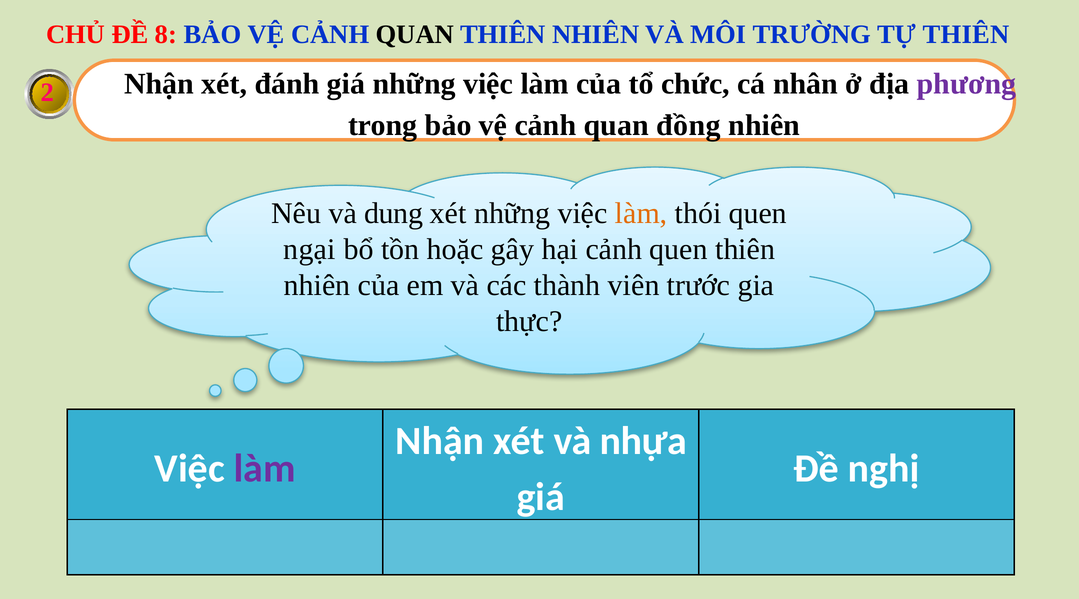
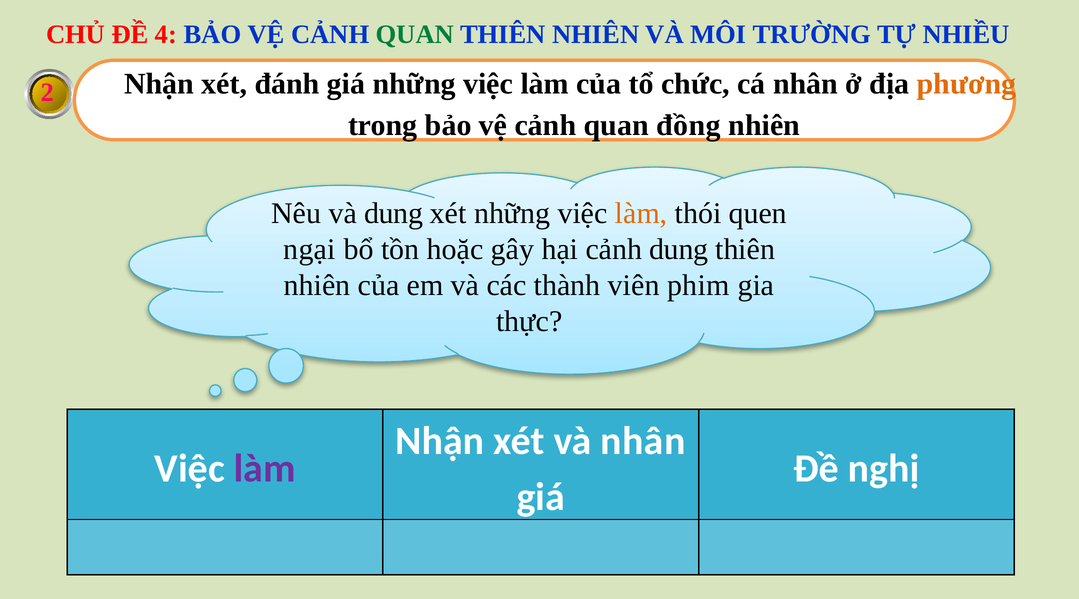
8: 8 -> 4 (166, 34)
QUAN colour: black -> green (415, 34)
TỰ THIÊN: THIÊN -> NHIỀU (966, 34)
phương colour: purple -> orange (967, 84)
cảnh quen: quen -> dung (679, 249)
trước: trước -> phim (698, 285)
và nhựa: nhựa -> nhân (643, 442)
